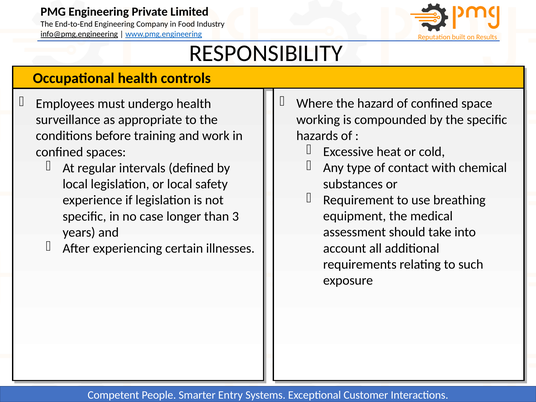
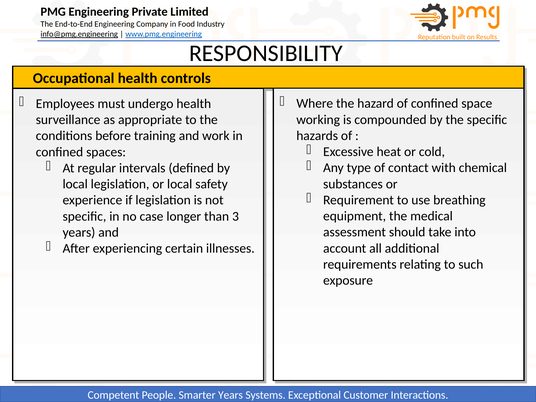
Entry: Entry -> Years (231, 395)
